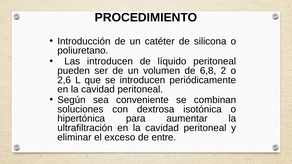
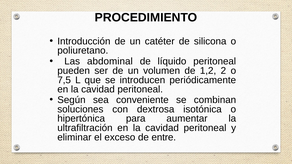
Las introducen: introducen -> abdominal (110, 61)
6,8: 6,8 -> 1,2 (208, 71)
2,6: 2,6 -> 7,5 (64, 80)
